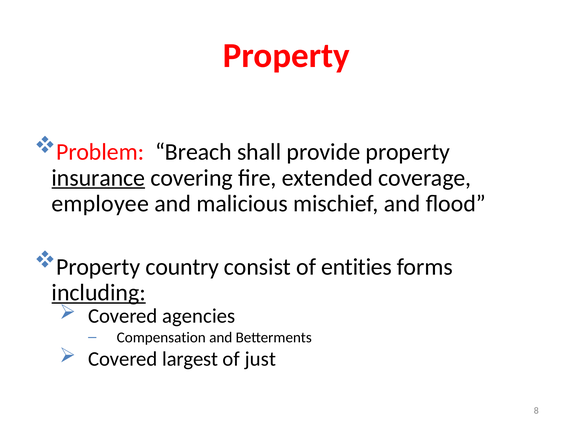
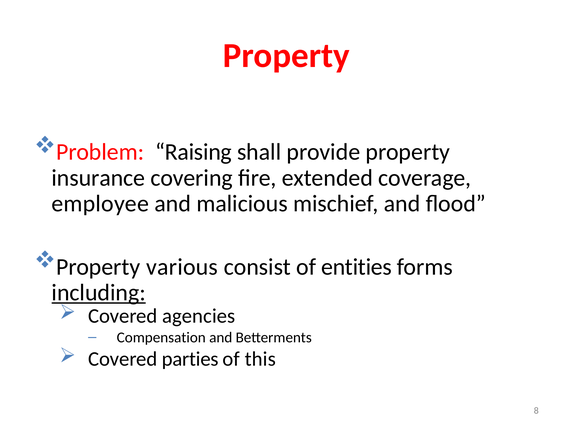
Breach: Breach -> Raising (193, 152)
insurance underline: present -> none (98, 178)
country: country -> various (182, 267)
largest: largest -> parties (190, 359)
just: just -> this (260, 359)
